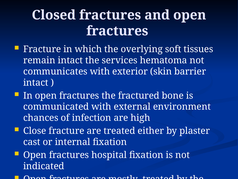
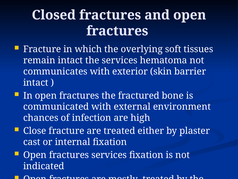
fractures hospital: hospital -> services (109, 155)
